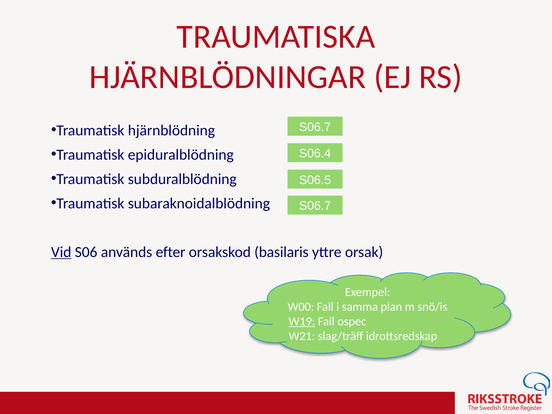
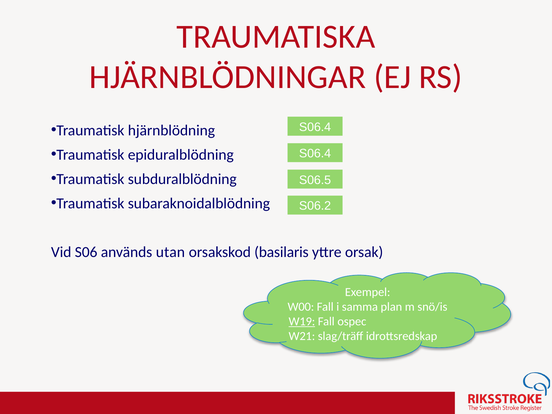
S06.7: S06.7 -> S06.4 (315, 127)
S06.7: S06.7 -> S06.2 (315, 206)
Vid underline: present -> none (61, 252)
efter: efter -> utan (170, 252)
